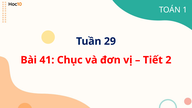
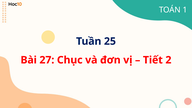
29: 29 -> 25 (110, 41)
41: 41 -> 27 (47, 60)
